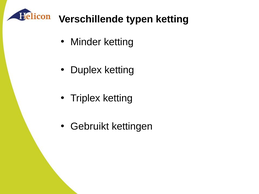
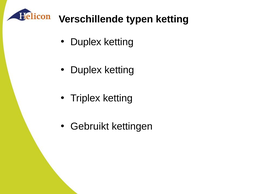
Minder: Minder -> Duplex (86, 42)
